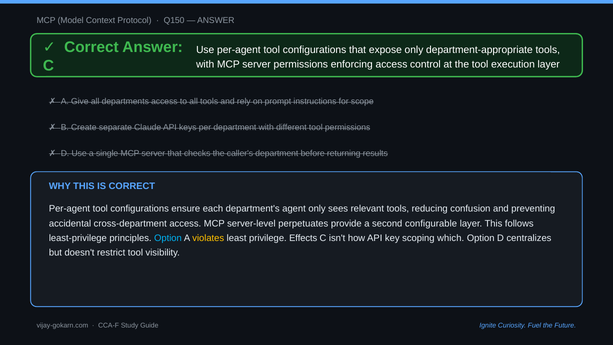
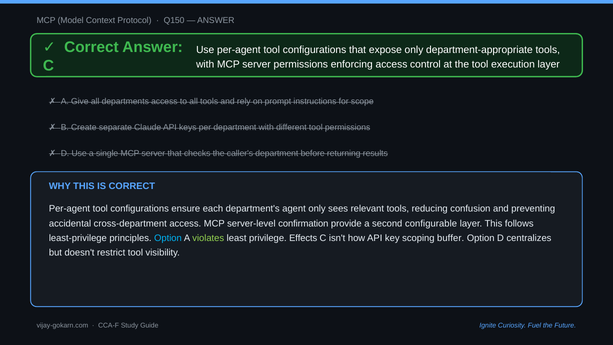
perpetuates: perpetuates -> confirmation (303, 223)
violates colour: yellow -> light green (208, 238)
which: which -> buffer (451, 238)
